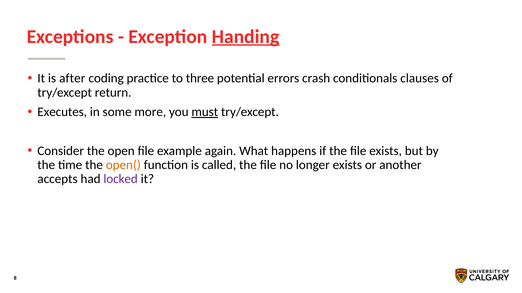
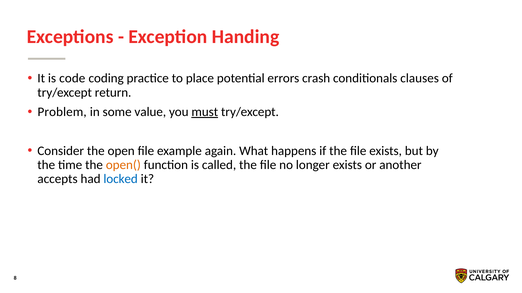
Handing underline: present -> none (246, 37)
after: after -> code (72, 79)
three: three -> place (200, 79)
Executes: Executes -> Problem (62, 112)
more: more -> value (150, 112)
locked colour: purple -> blue (121, 179)
